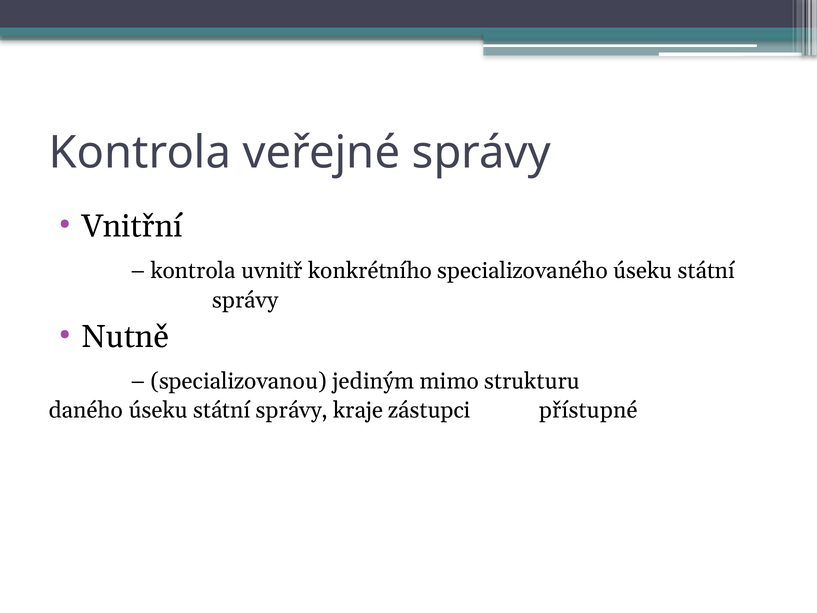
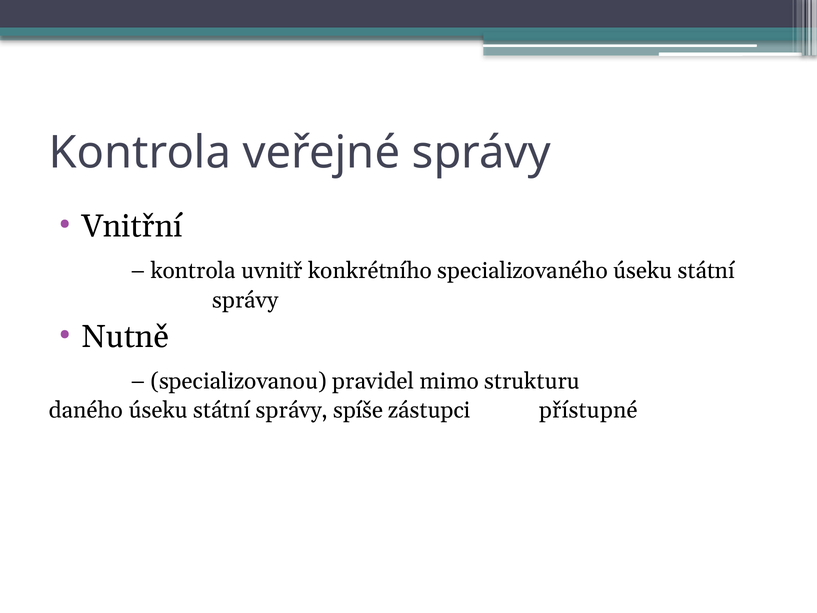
jediným: jediným -> pravidel (373, 381)
kraje: kraje -> spíše (358, 410)
